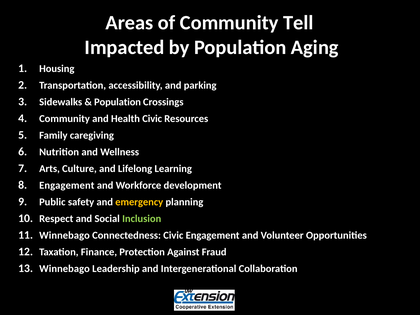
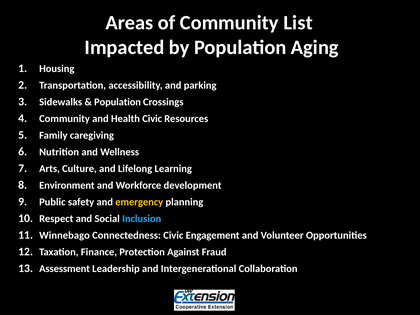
Tell: Tell -> List (298, 23)
Engagement: Engagement -> Environment (67, 185)
Inclusion colour: light green -> light blue (142, 219)
Winnebago: Winnebago -> Assessment (65, 269)
